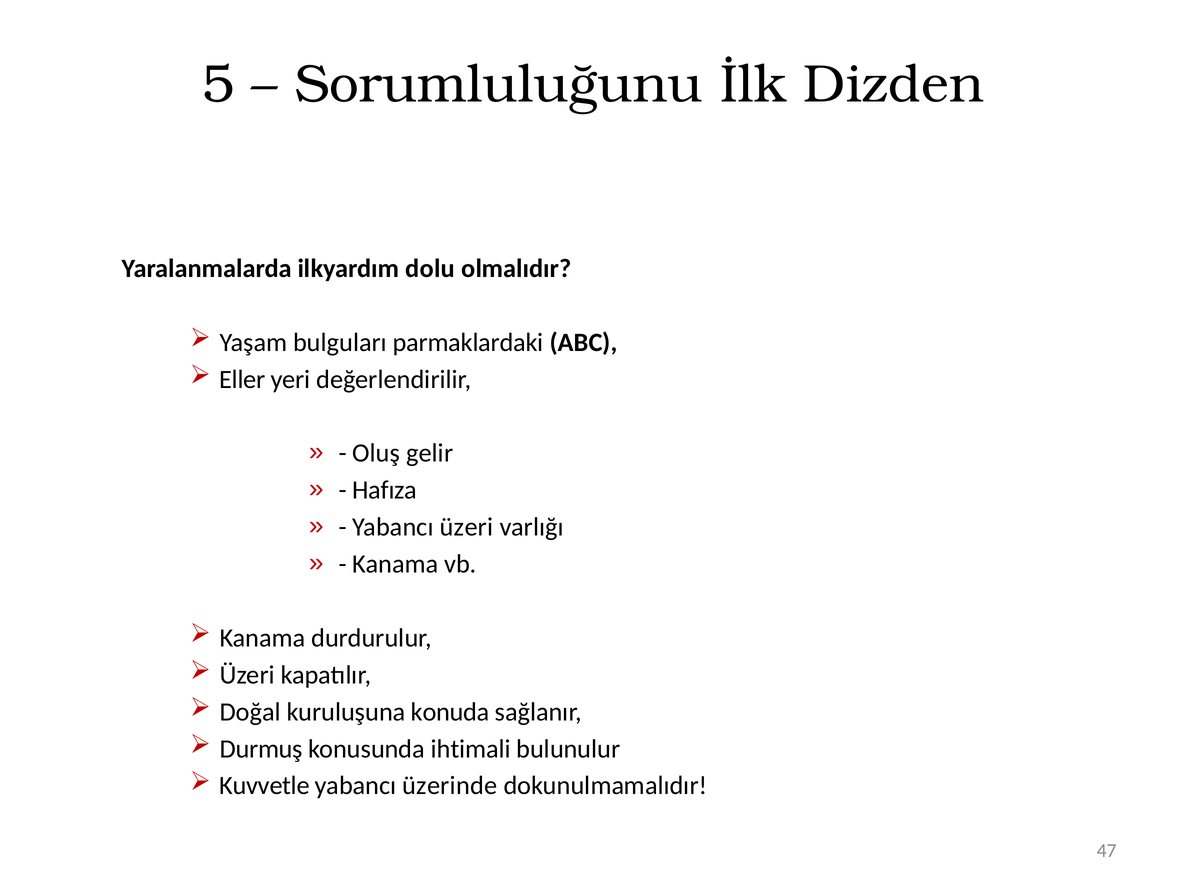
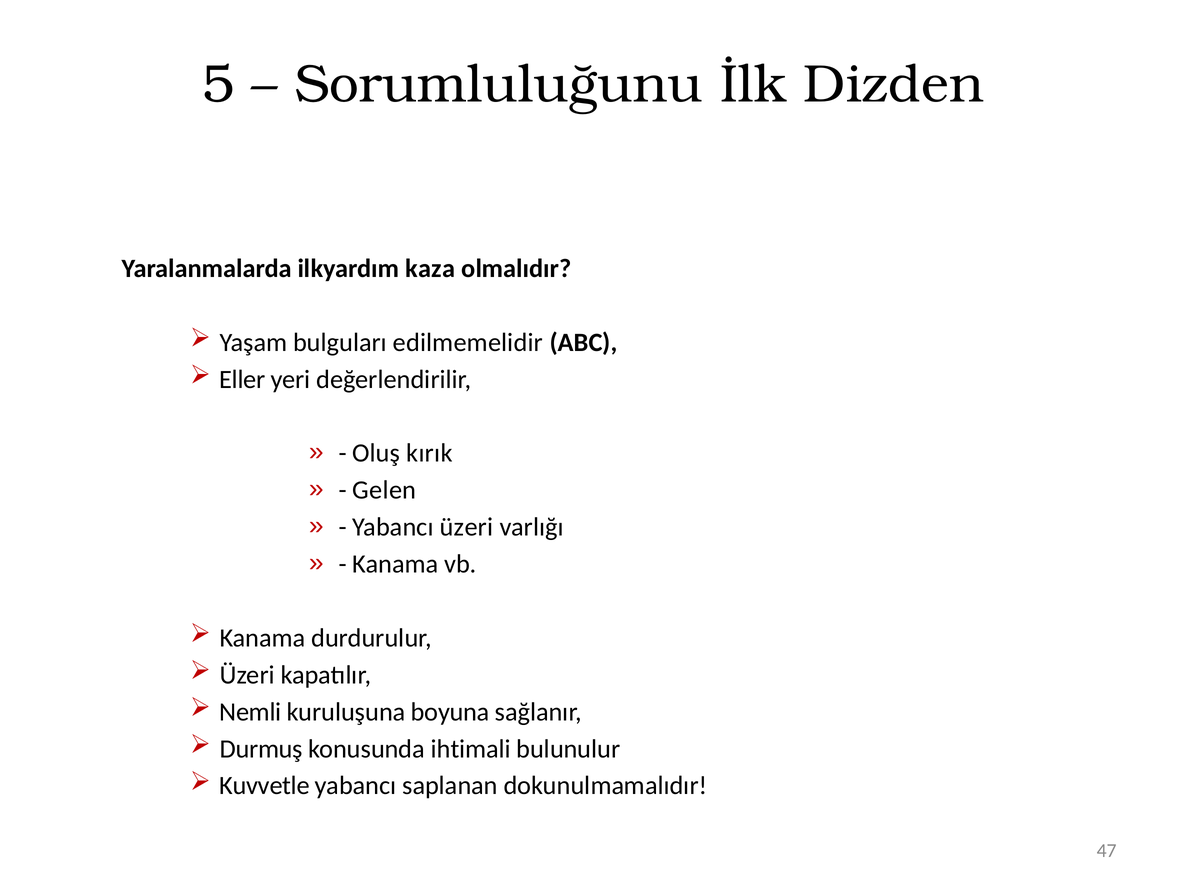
dolu: dolu -> kaza (430, 268)
parmaklardaki: parmaklardaki -> edilmemelidir (468, 342)
gelir: gelir -> kırık (430, 453)
Hafıza: Hafıza -> Gelen (384, 490)
Doğal: Doğal -> Nemli (250, 712)
konuda: konuda -> boyuna (450, 712)
üzerinde: üzerinde -> saplanan (450, 786)
